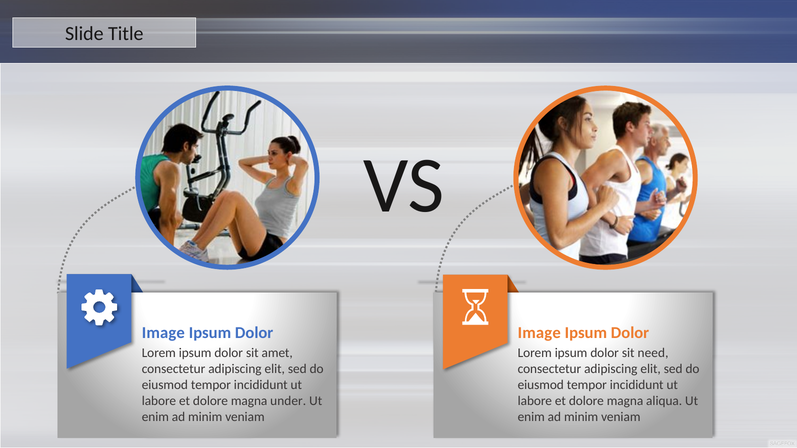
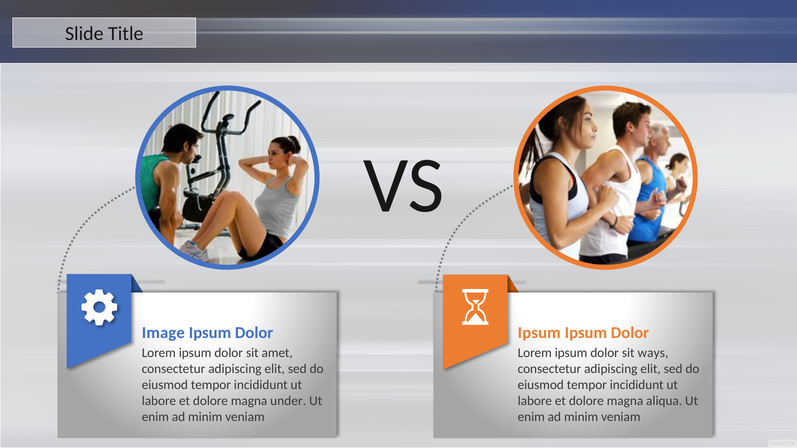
Image: Image -> Ipsum (539, 333)
need: need -> ways (653, 353)
